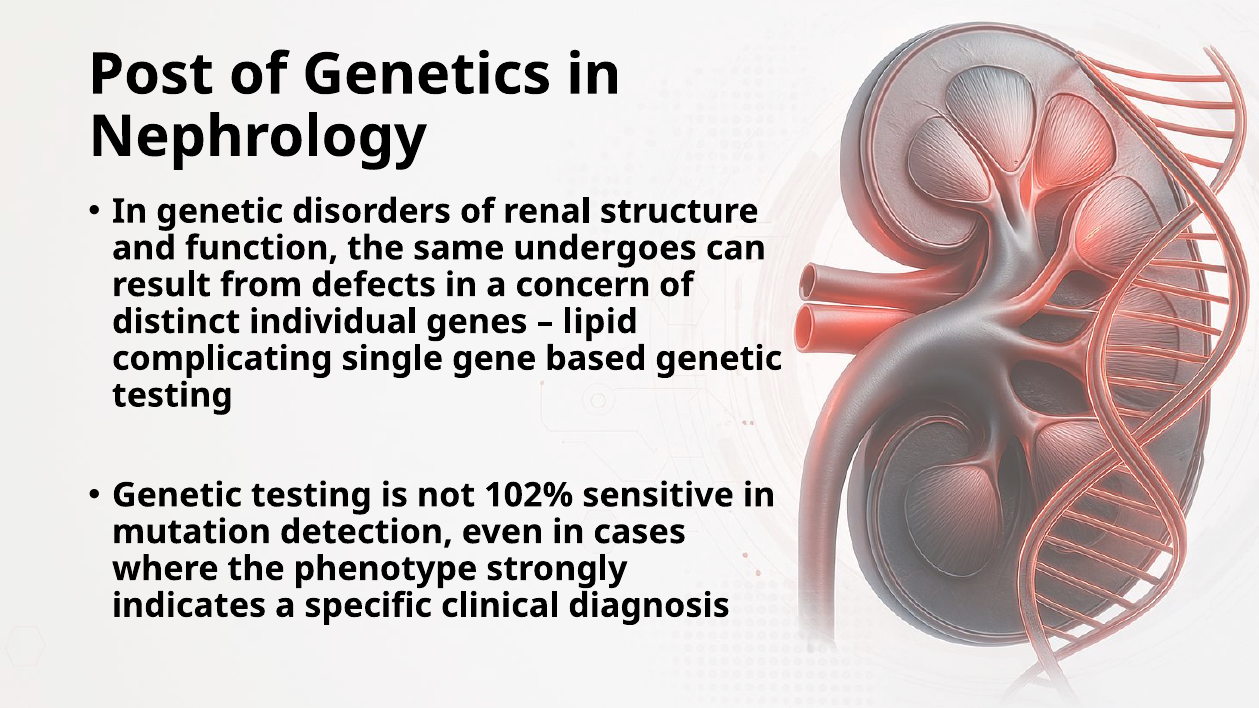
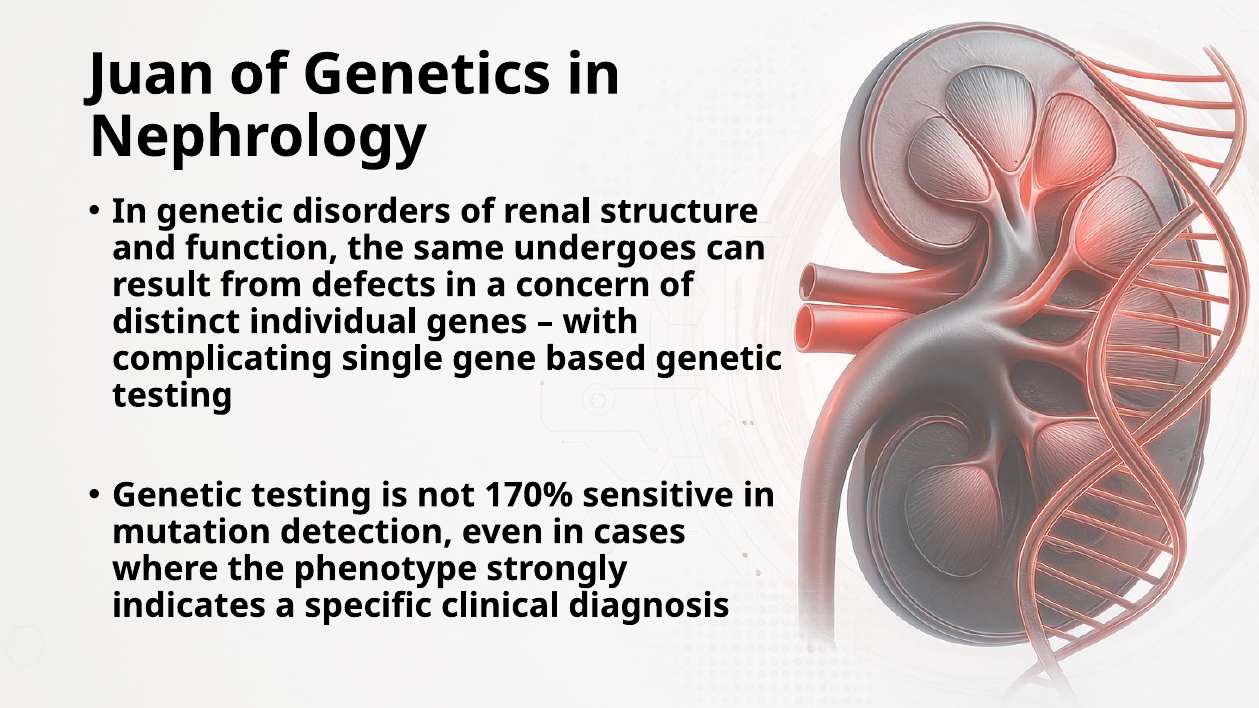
Post: Post -> Juan (151, 75)
lipid: lipid -> with (601, 322)
102%: 102% -> 170% (529, 495)
